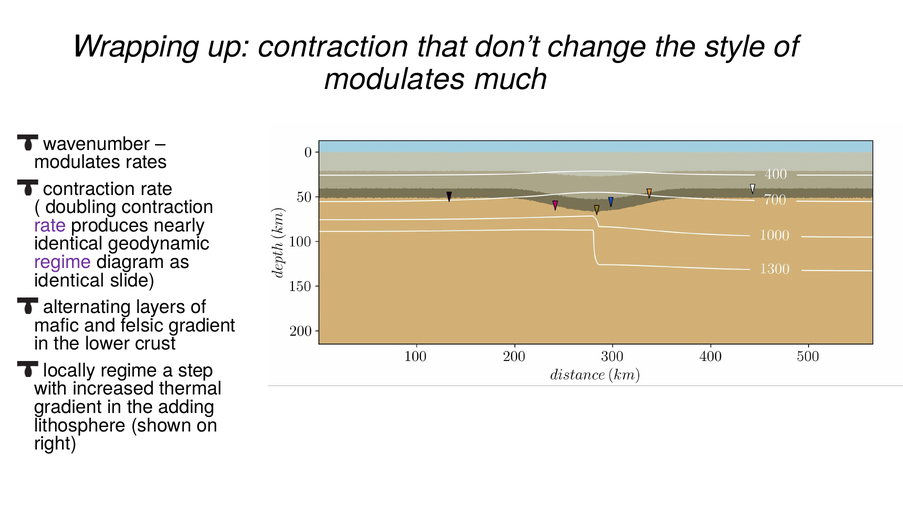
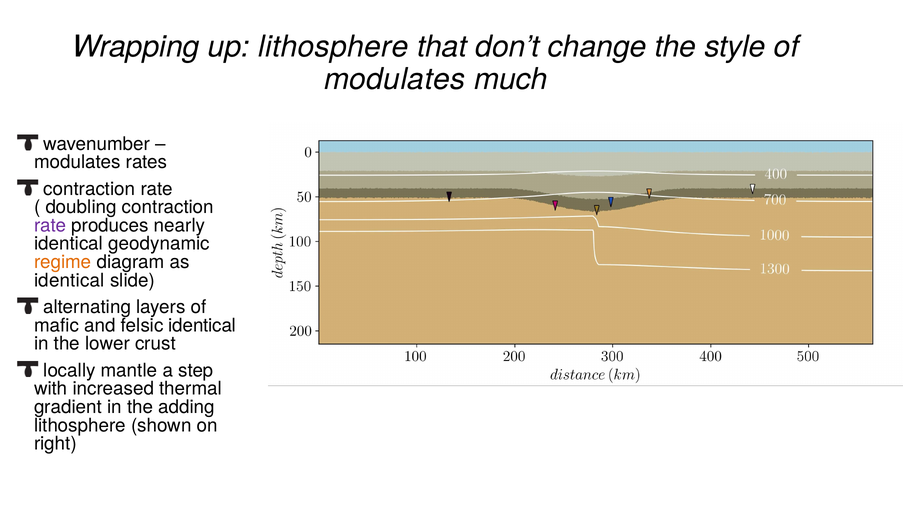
up contraction: contraction -> lithosphere (333, 47)
regime colour: purple -> orange (63, 262)
felsic gradient: gradient -> identical (202, 325)
locally regime: regime -> mantle (129, 370)
